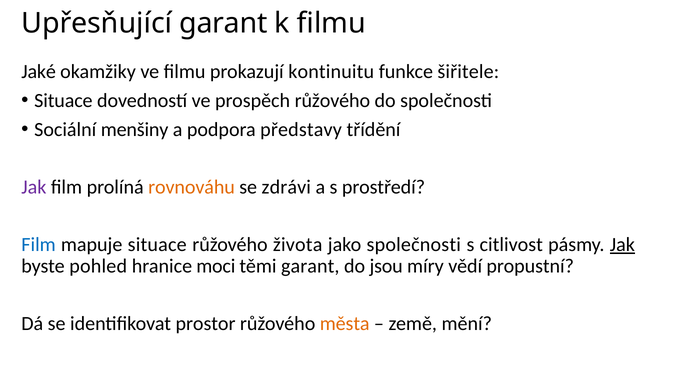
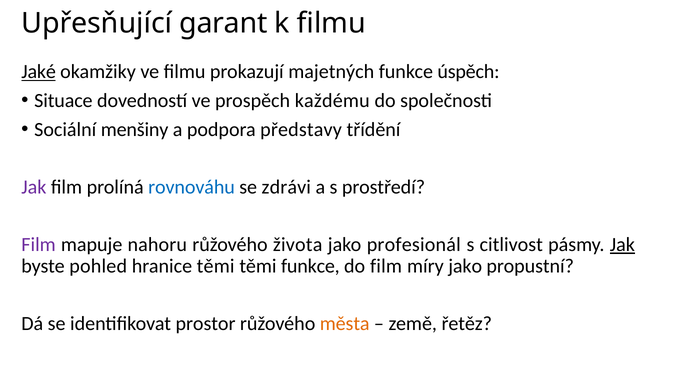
Jaké underline: none -> present (39, 72)
kontinuitu: kontinuitu -> majetných (331, 72)
šiřitele: šiřitele -> úspěch (468, 72)
prospěch růžového: růžového -> každému (332, 101)
rovnováhu colour: orange -> blue (192, 187)
Film colour: blue -> purple (39, 245)
mapuje situace: situace -> nahoru (157, 245)
jako společnosti: společnosti -> profesionál (414, 245)
hranice moci: moci -> těmi (216, 266)
těmi garant: garant -> funkce (310, 266)
do jsou: jsou -> film (386, 266)
míry vědí: vědí -> jako (465, 266)
mění: mění -> řetěz (467, 324)
